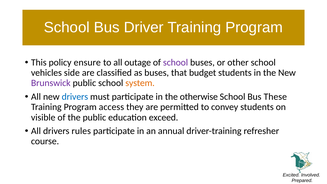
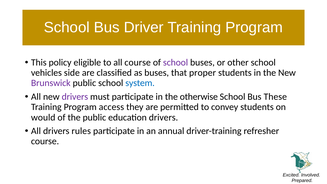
ensure: ensure -> eligible (87, 62)
all outage: outage -> course (138, 62)
budget: budget -> proper (203, 73)
system colour: orange -> blue (140, 83)
drivers colour: blue -> purple (75, 97)
visible: visible -> would (43, 117)
education exceed: exceed -> drivers (163, 117)
